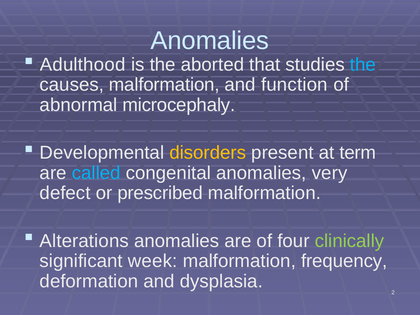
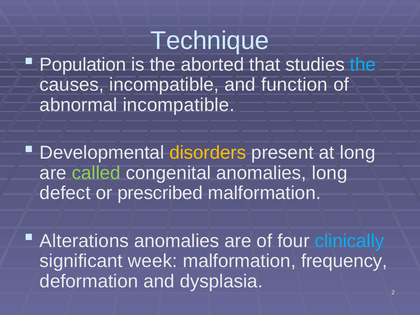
Anomalies: Anomalies -> Technique (210, 41)
Adulthood: Adulthood -> Population (83, 65)
causes malformation: malformation -> incompatible (164, 85)
abnormal microcephaly: microcephaly -> incompatible (179, 105)
at term: term -> long (358, 153)
called colour: light blue -> light green (96, 173)
anomalies very: very -> long (330, 173)
clinically colour: light green -> light blue (349, 241)
